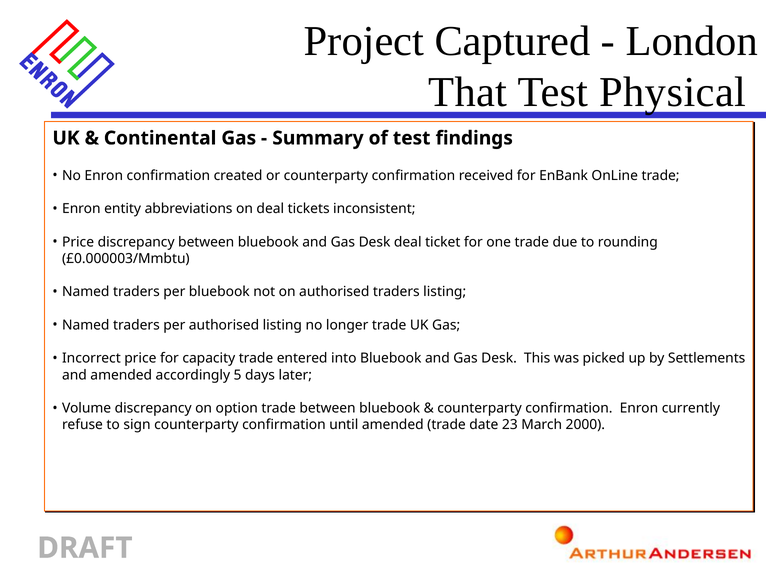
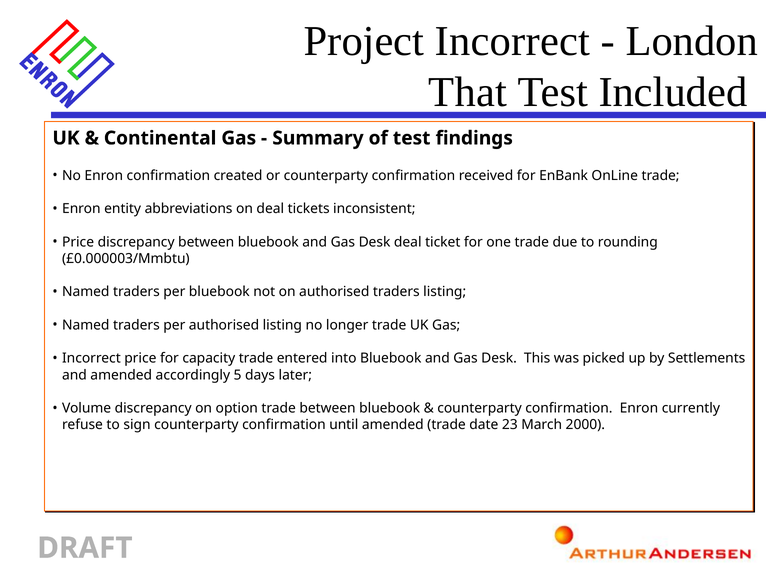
Project Captured: Captured -> Incorrect (512, 41)
Physical: Physical -> Included (673, 92)
